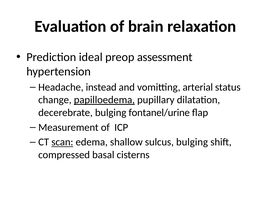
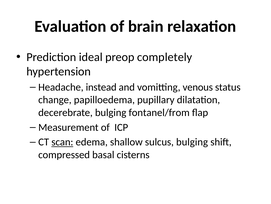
assessment: assessment -> completely (165, 57)
arterial: arterial -> venous (198, 87)
papilloedema underline: present -> none (104, 99)
fontanel/urine: fontanel/urine -> fontanel/from (159, 112)
